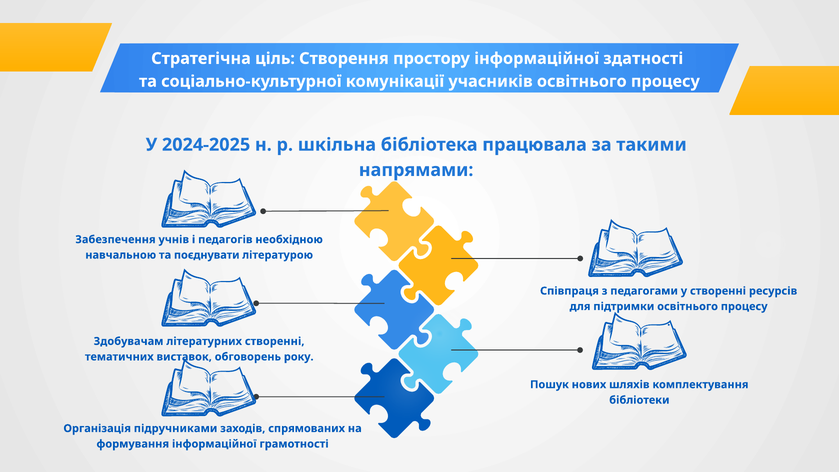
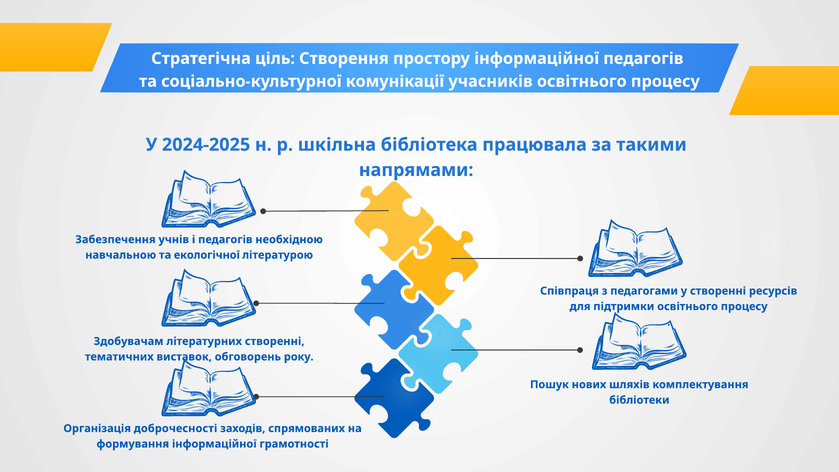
інформаційної здатності: здатності -> педагогів (643, 59)
поєднувати: поєднувати -> екологічної (207, 255)
підручниками: підручниками -> доброчесності (176, 428)
